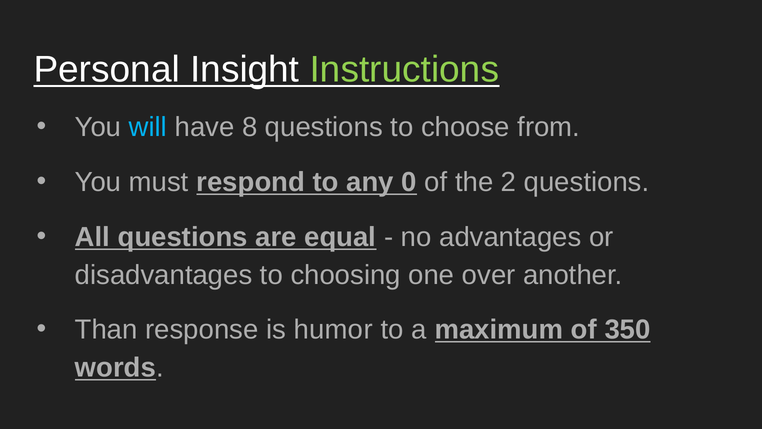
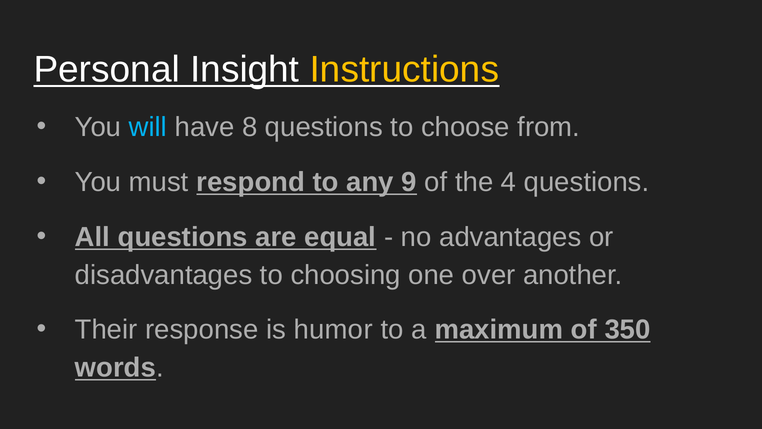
Instructions colour: light green -> yellow (404, 70)
0: 0 -> 9 (409, 182)
2: 2 -> 4 (509, 182)
Than: Than -> Their (106, 330)
